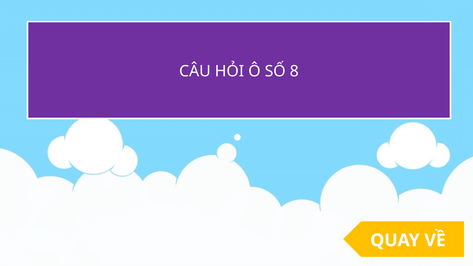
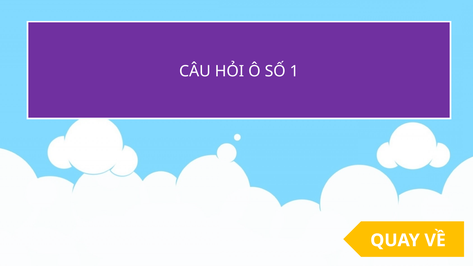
8: 8 -> 1 (294, 71)
